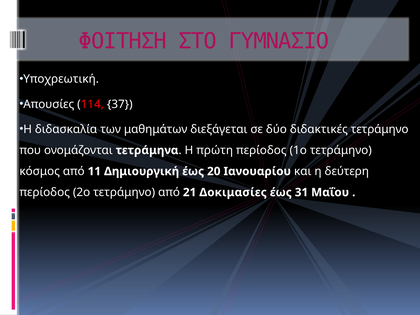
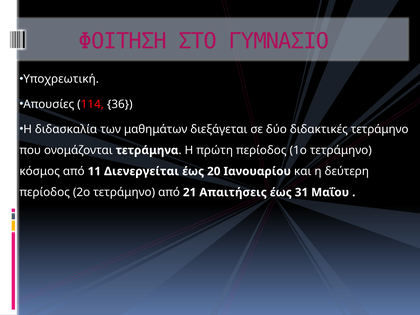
37: 37 -> 36 (120, 104)
Δημιουργική: Δημιουργική -> Διενεργείται (142, 171)
Δοκιμασίες: Δοκιμασίες -> Απαιτήσεις (233, 192)
